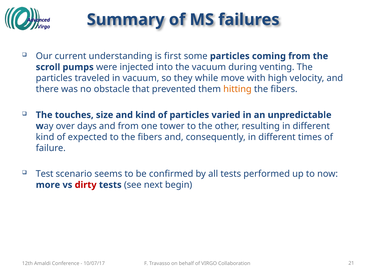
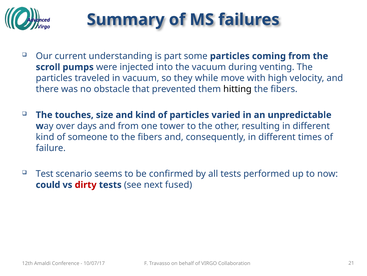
first: first -> part (173, 56)
hitting colour: orange -> black (237, 89)
expected: expected -> someone (88, 137)
more: more -> could (48, 184)
begin: begin -> fused (179, 184)
